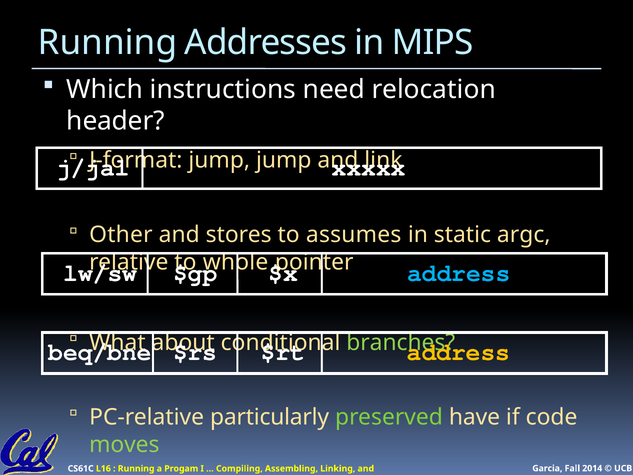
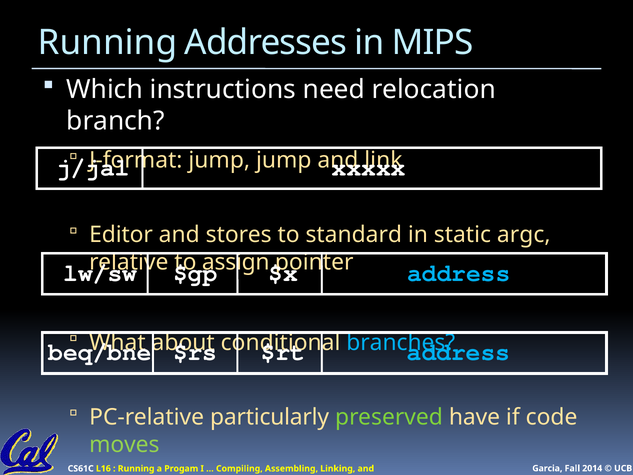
header: header -> branch (116, 121)
Other: Other -> Editor (121, 235)
assumes: assumes -> standard (354, 235)
whole: whole -> assign (236, 262)
branches colour: light green -> light blue (401, 342)
address colour: yellow -> light blue (459, 352)
